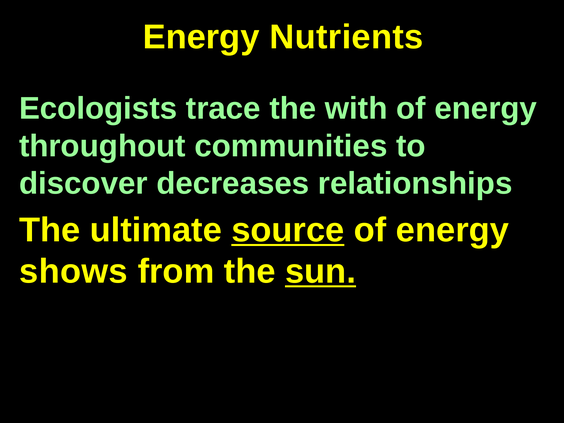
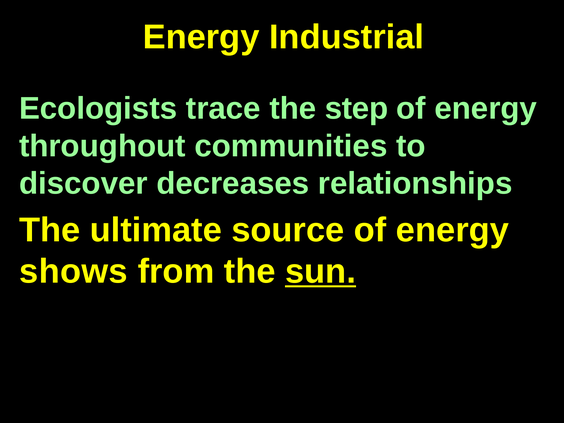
Nutrients: Nutrients -> Industrial (347, 37)
with: with -> step (356, 108)
source underline: present -> none (288, 230)
